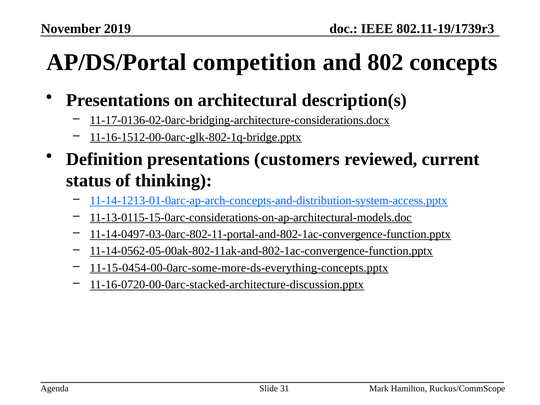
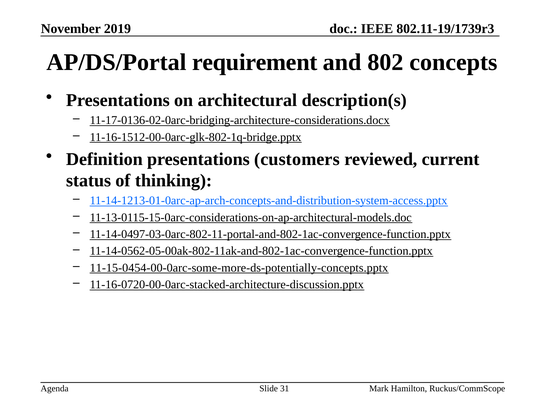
competition: competition -> requirement (255, 62)
11-15-0454-00-0arc-some-more-ds-everything-concepts.pptx: 11-15-0454-00-0arc-some-more-ds-everything-concepts.pptx -> 11-15-0454-00-0arc-some-more-ds-potentially-concepts.pptx (239, 268)
